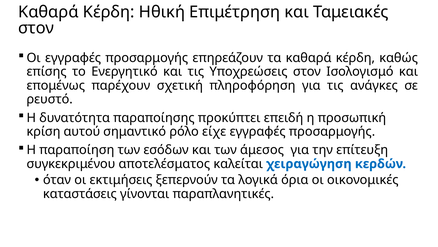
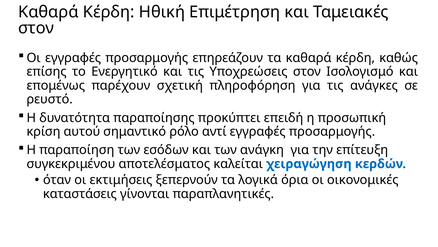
είχε: είχε -> αντί (214, 131)
άμεσος: άμεσος -> ανάγκη (262, 150)
